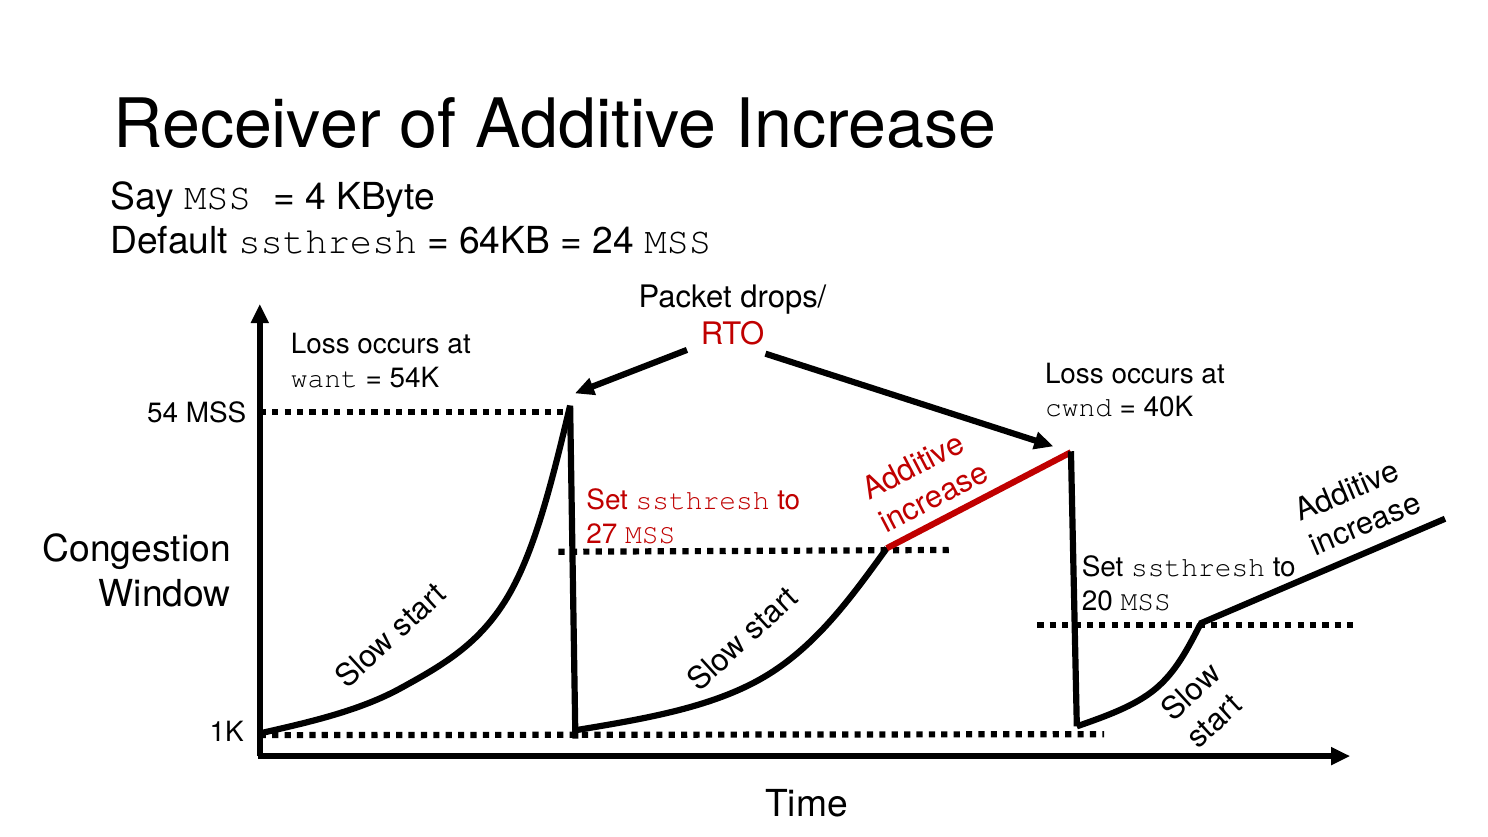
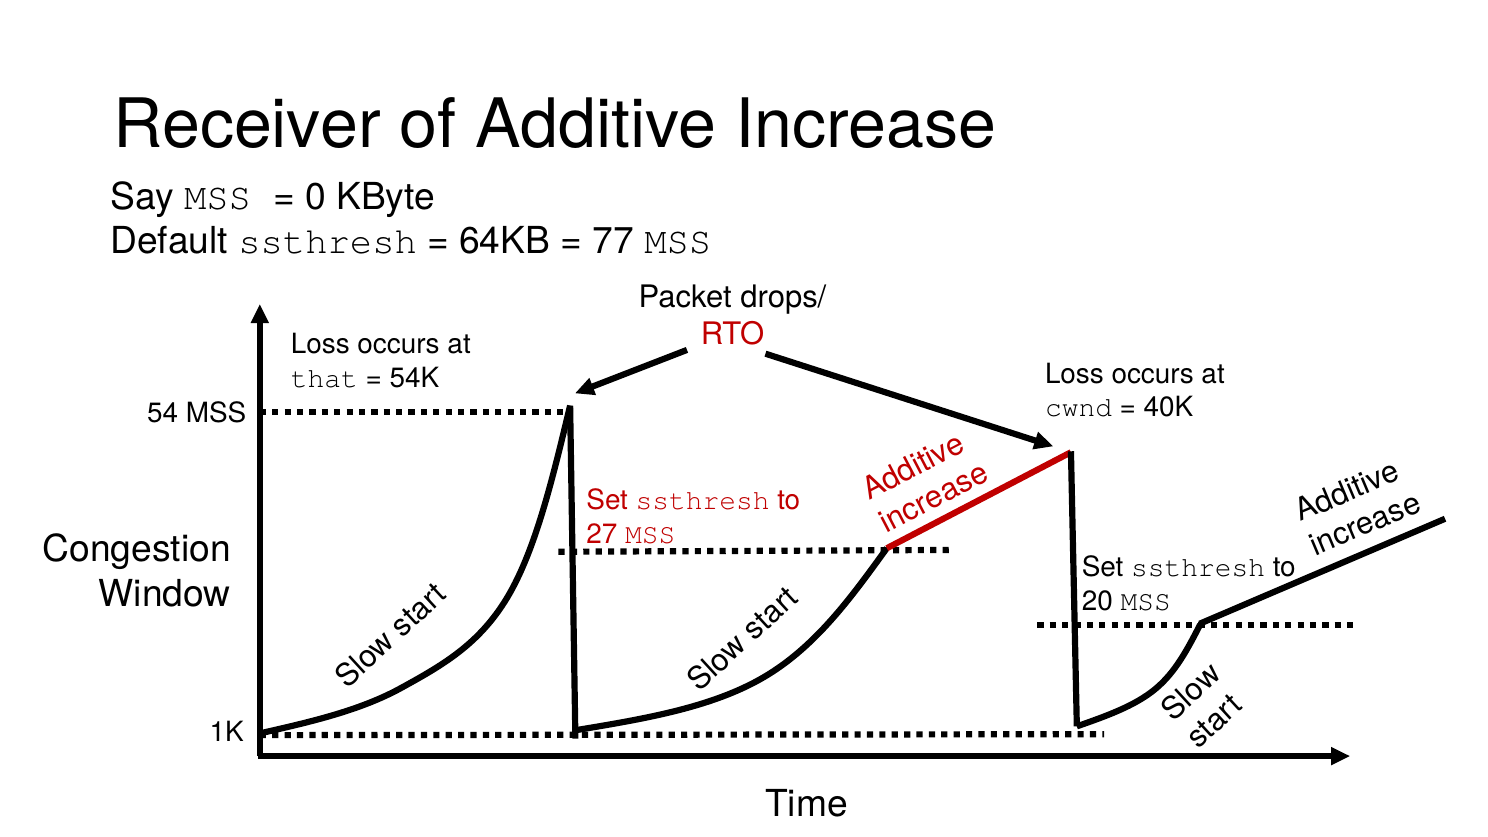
4: 4 -> 0 (316, 197)
24: 24 -> 77 (613, 241)
want: want -> that (324, 378)
